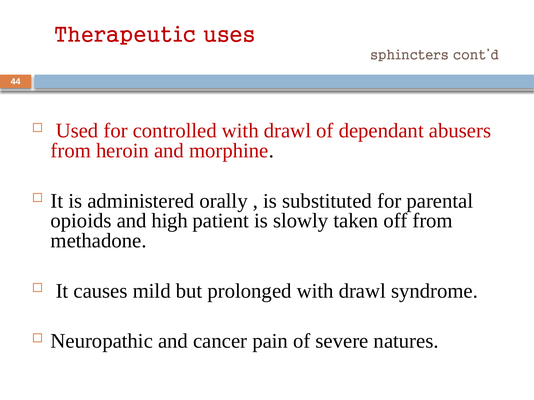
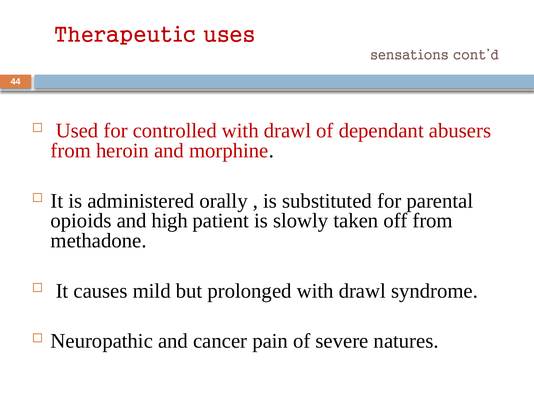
sphincters: sphincters -> sensations (409, 55)
